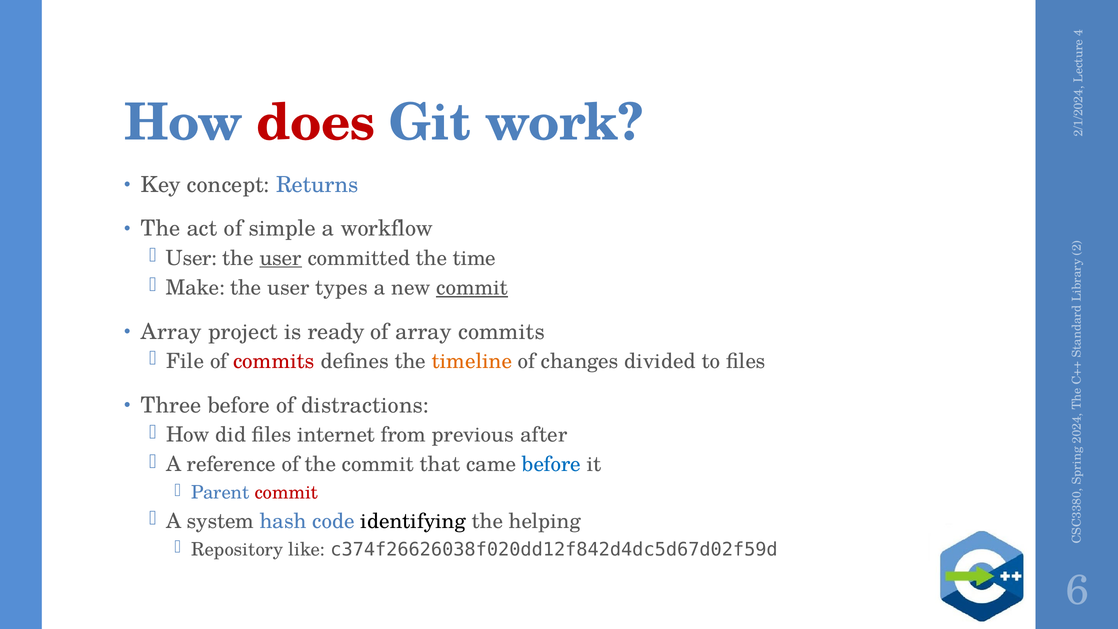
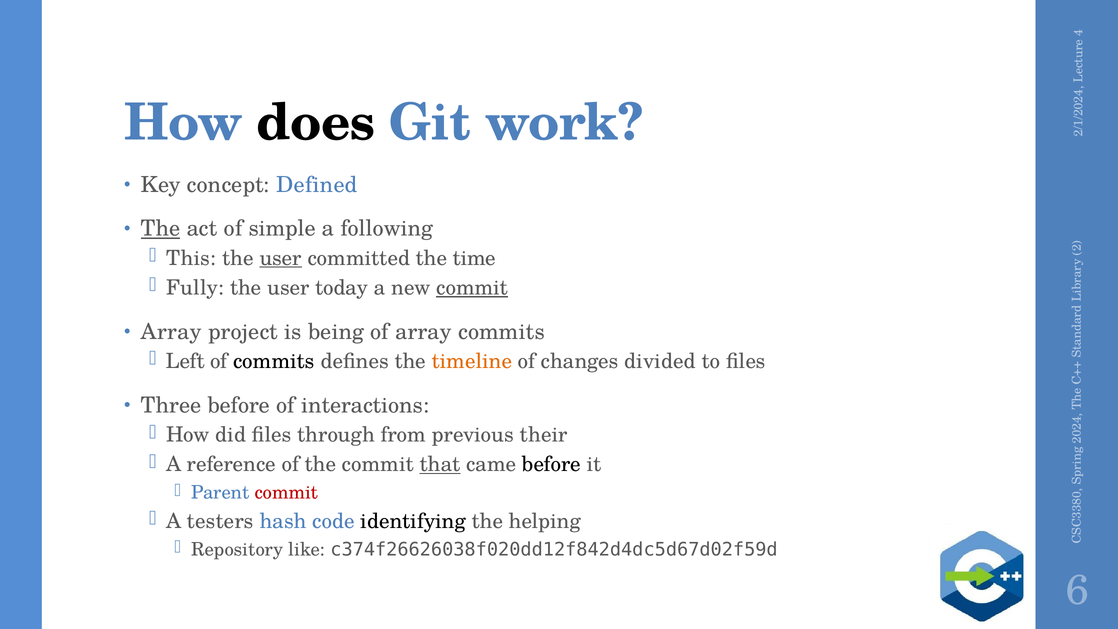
does colour: red -> black (316, 123)
Returns: Returns -> Defined (317, 185)
The underline: none -> present (161, 229)
workflow: workflow -> following (387, 229)
User: User -> This (191, 258)
Make: Make -> Fully (195, 288)
types: types -> today (342, 288)
ready: ready -> being (336, 332)
File: File -> Left (185, 361)
commits colour: red -> black (274, 361)
distractions: distractions -> interactions (365, 405)
internet: internet -> through (336, 435)
after: after -> their (544, 435)
that underline: none -> present (440, 464)
before colour: blue -> black (551, 464)
system: system -> testers (220, 521)
